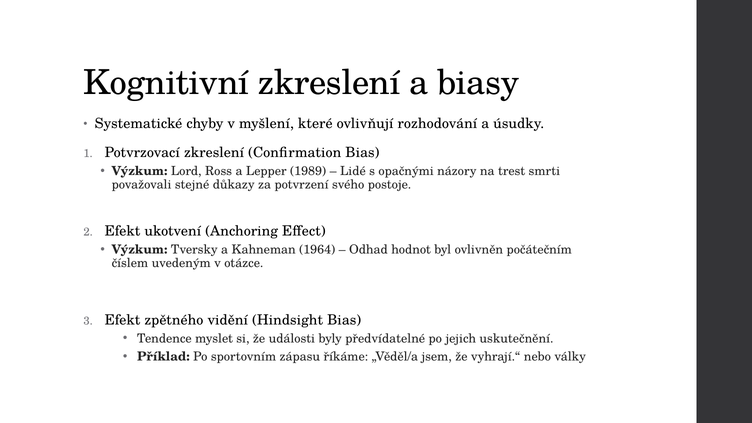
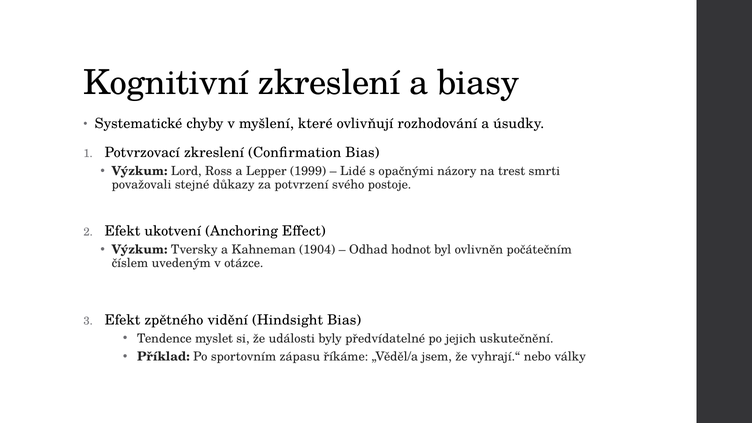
1989: 1989 -> 1999 (308, 171)
1964: 1964 -> 1904 (317, 249)
